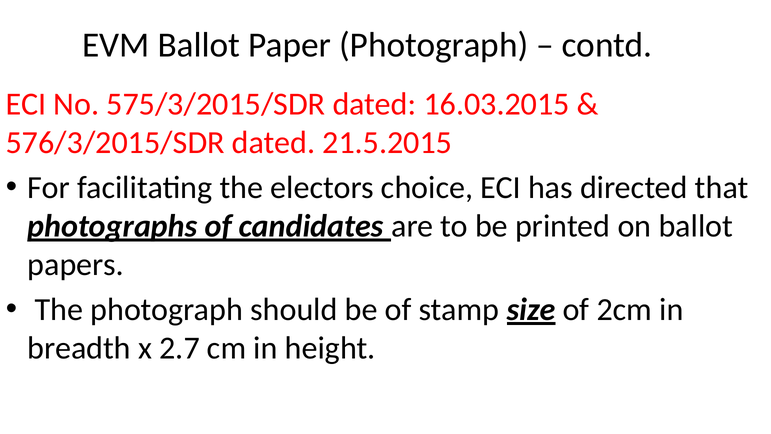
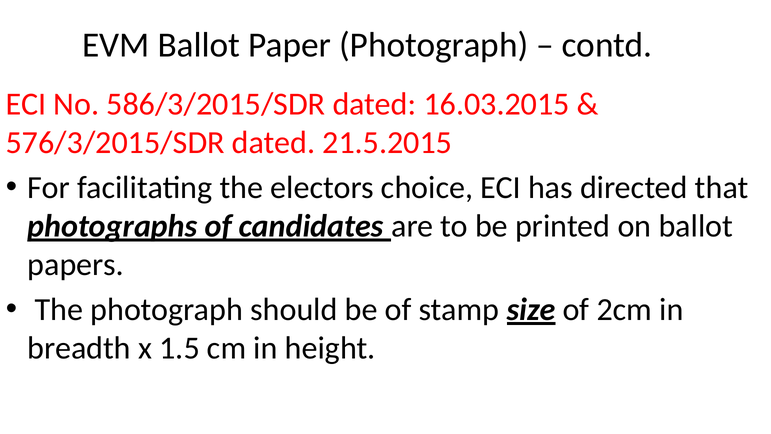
575/3/2015/SDR: 575/3/2015/SDR -> 586/3/2015/SDR (216, 104)
2.7: 2.7 -> 1.5 (179, 348)
